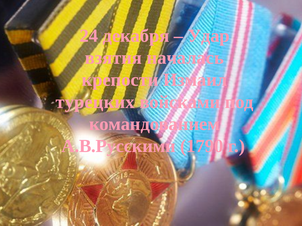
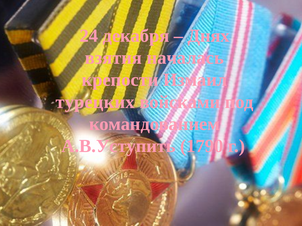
Удар: Удар -> Днях (209, 36)
А.В.Русскими: А.В.Русскими -> А.В.Уступить (119, 146)
